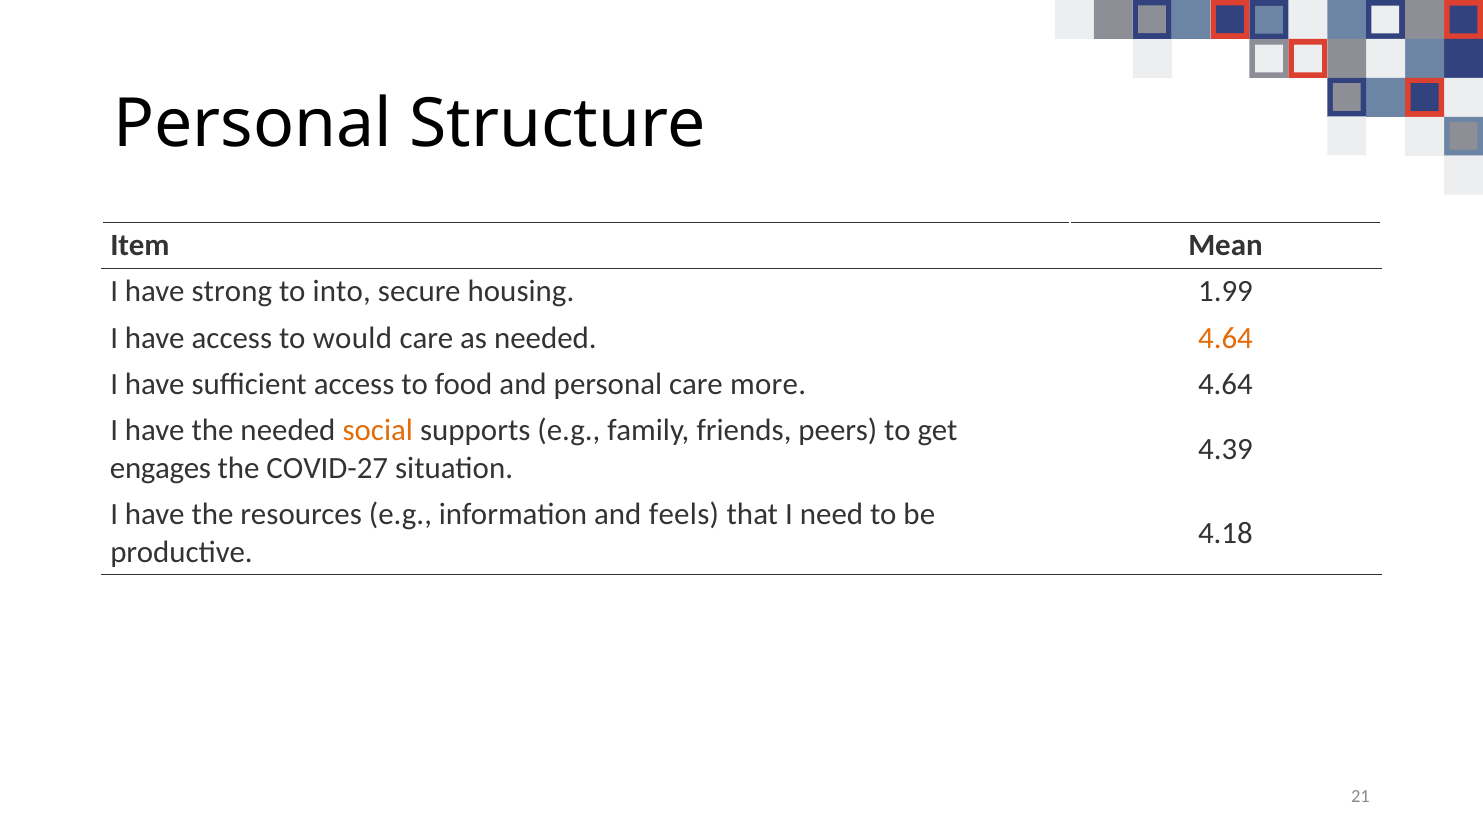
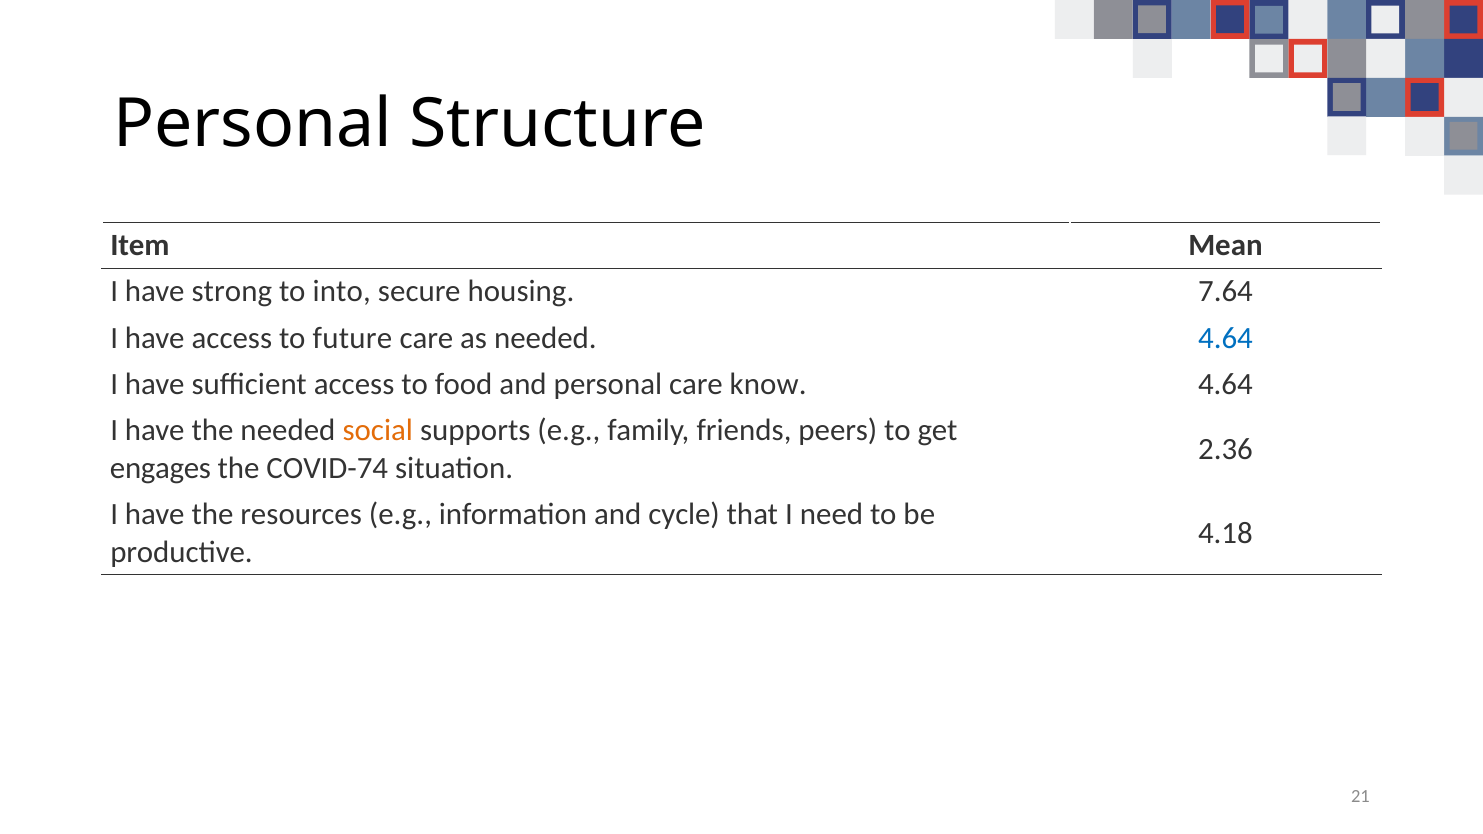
1.99: 1.99 -> 7.64 (1225, 292)
would: would -> future (352, 338)
4.64 colour: orange -> blue (1225, 338)
more: more -> know (768, 384)
4.39: 4.39 -> 2.36 (1225, 449)
COVID-27: COVID-27 -> COVID-74 (327, 468)
feels: feels -> cycle (684, 514)
